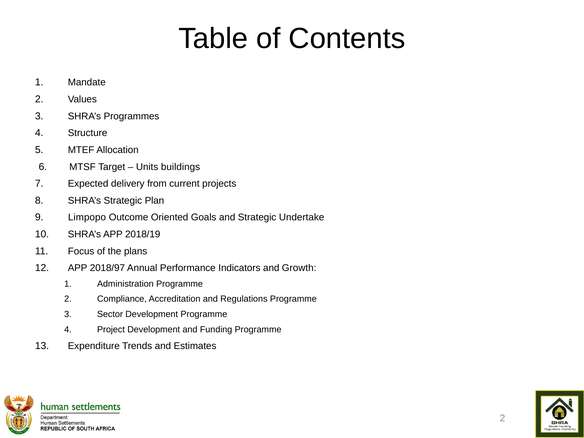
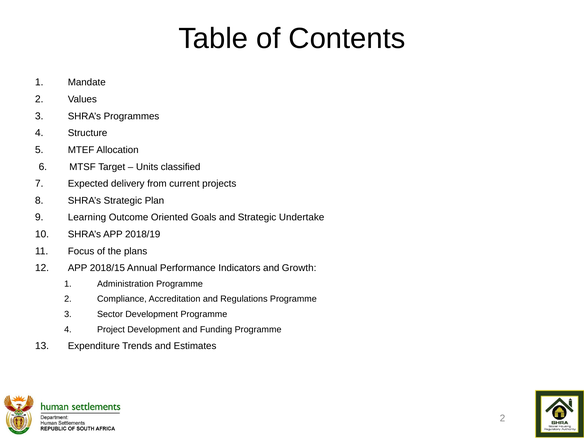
buildings: buildings -> classified (181, 167)
Limpopo: Limpopo -> Learning (87, 217)
2018/97: 2018/97 -> 2018/15 (107, 268)
